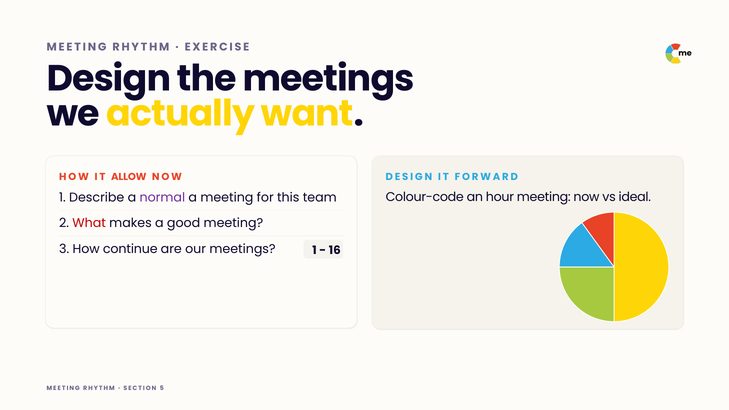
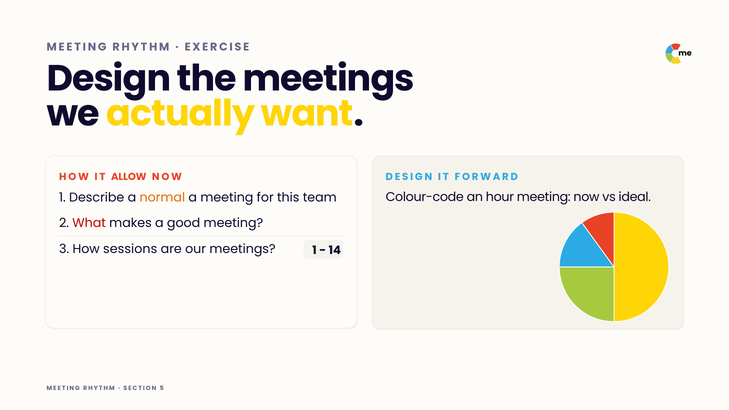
normal colour: purple -> orange (162, 198)
continue: continue -> sessions (130, 249)
16: 16 -> 14 (335, 250)
